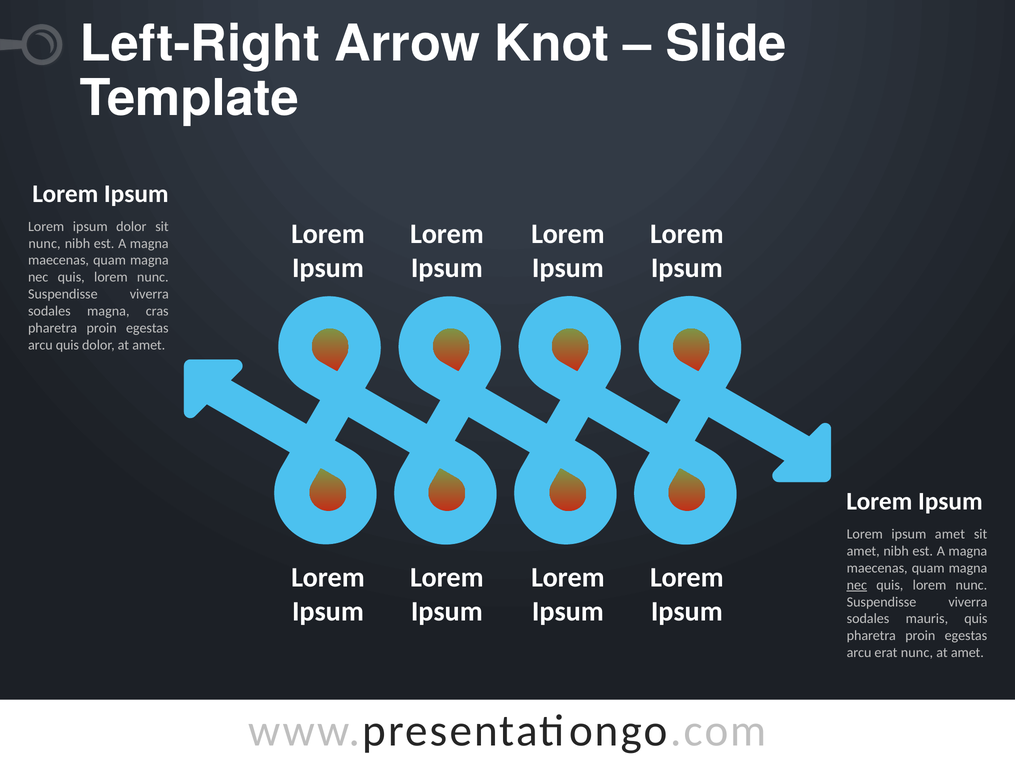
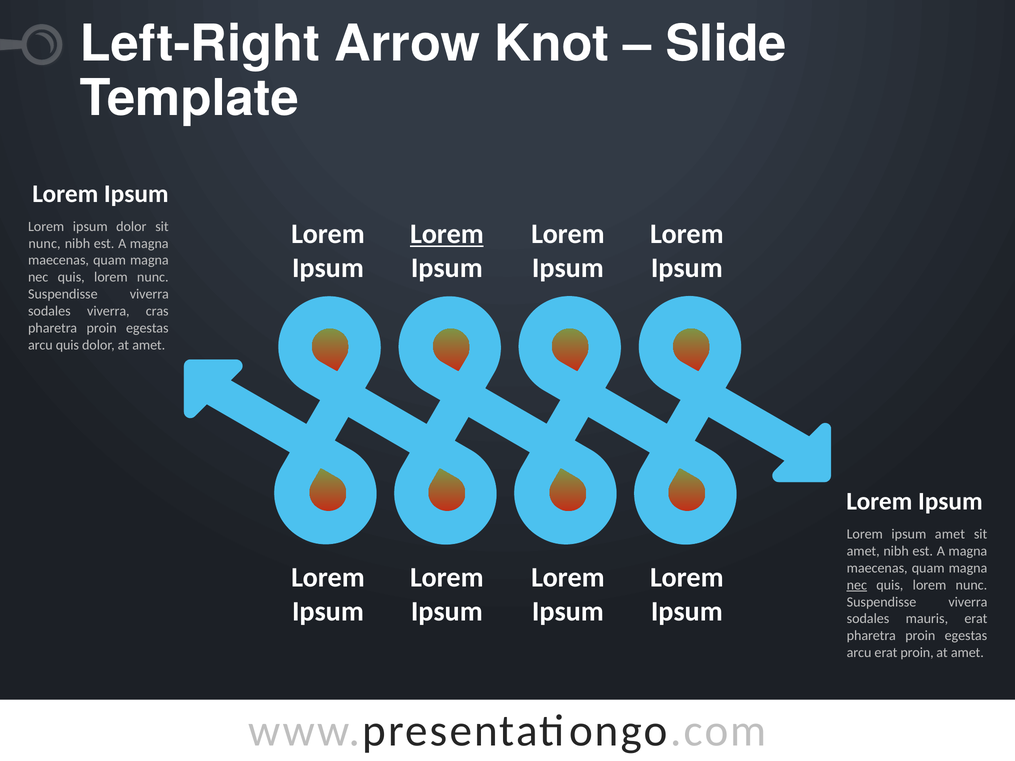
Lorem underline: none -> present (447, 234)
sodales magna: magna -> viverra (108, 311)
mauris quis: quis -> erat (976, 619)
erat nunc: nunc -> proin (917, 653)
